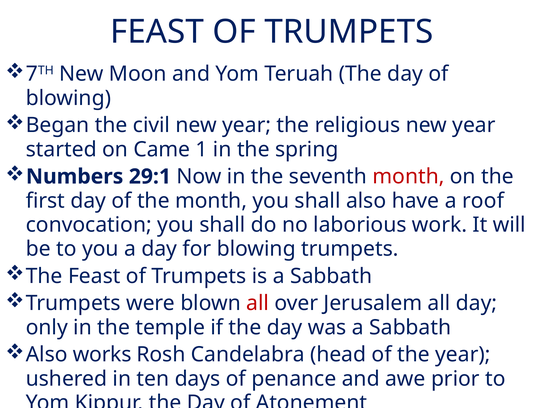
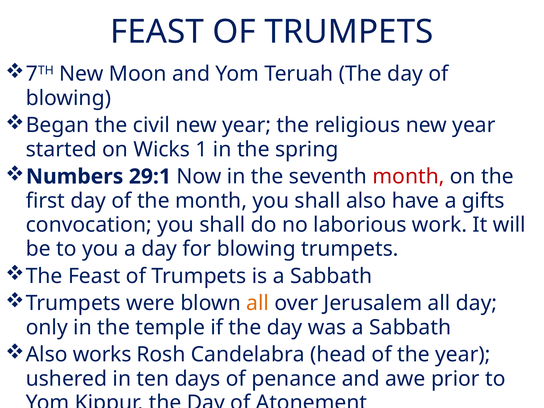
Came: Came -> Wicks (162, 149)
roof: roof -> gifts (483, 201)
all colour: red -> orange (258, 303)
